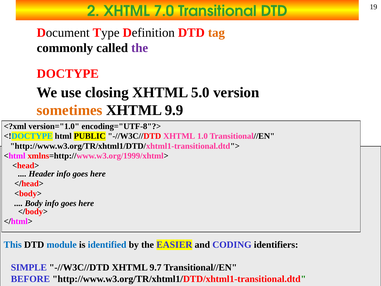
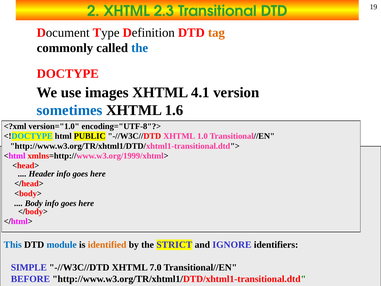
7.0: 7.0 -> 2.3 (164, 11)
the colour: purple -> blue (140, 48)
closing: closing -> images (107, 92)
5.0: 5.0 -> 4.1 (200, 92)
sometimes colour: orange -> blue (70, 110)
9.9: 9.9 -> 1.6 (174, 110)
identified colour: blue -> orange (107, 245)
EASIER: EASIER -> STRICT (174, 245)
CODING: CODING -> IGNORE (232, 245)
9.7: 9.7 -> 7.0 (156, 267)
